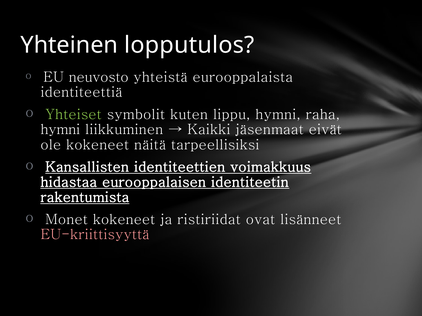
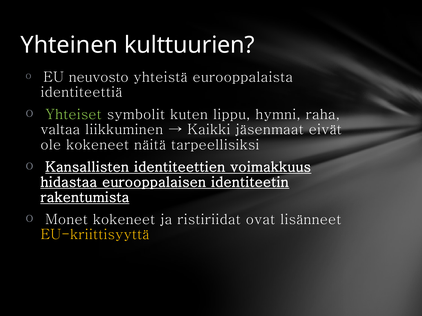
lopputulos: lopputulos -> kulttuurien (189, 45)
hymni: hymni -> valtaa (60, 130)
EU-kriittisyyttä colour: pink -> yellow (95, 235)
